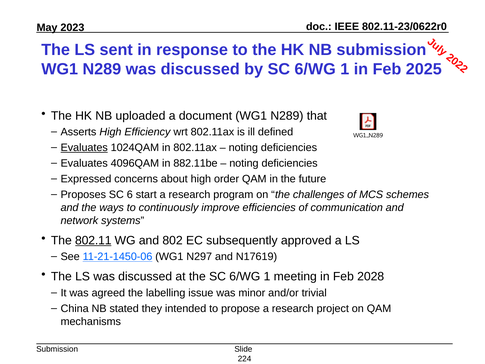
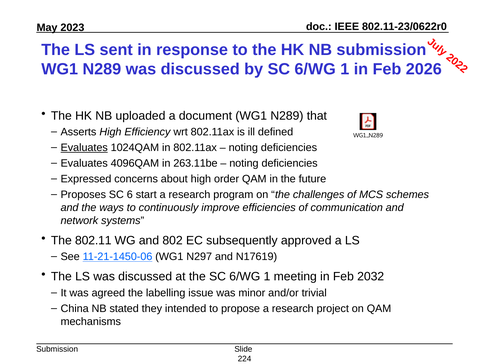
2025: 2025 -> 2026 (424, 69)
882.11be: 882.11be -> 263.11be (195, 163)
802.11 underline: present -> none (93, 240)
2028: 2028 -> 2032 (371, 276)
